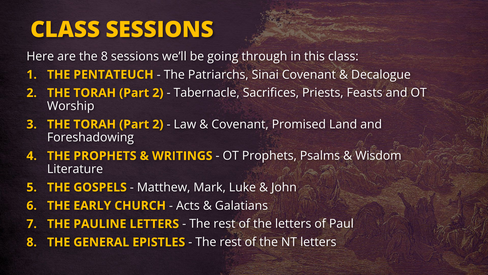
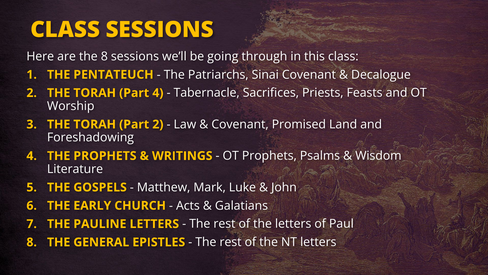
2: 2 -> 4 (158, 93)
